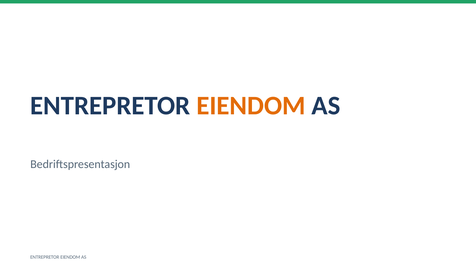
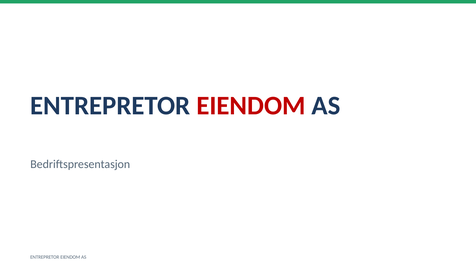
EIENDOM colour: orange -> red (251, 106)
